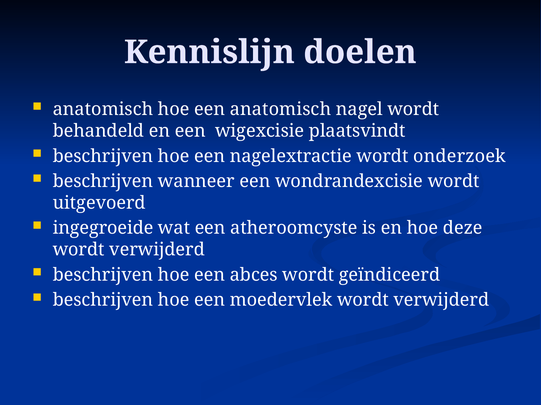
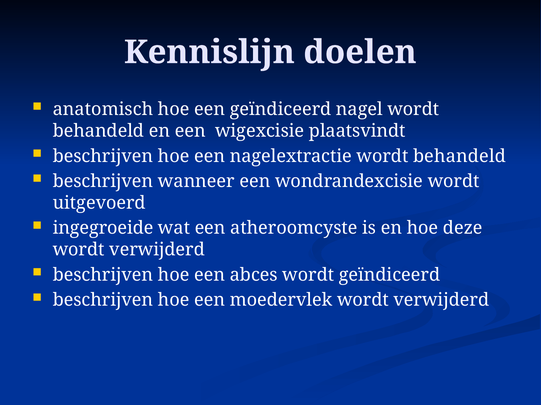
een anatomisch: anatomisch -> geïndiceerd (281, 109)
nagelextractie wordt onderzoek: onderzoek -> behandeld (459, 156)
